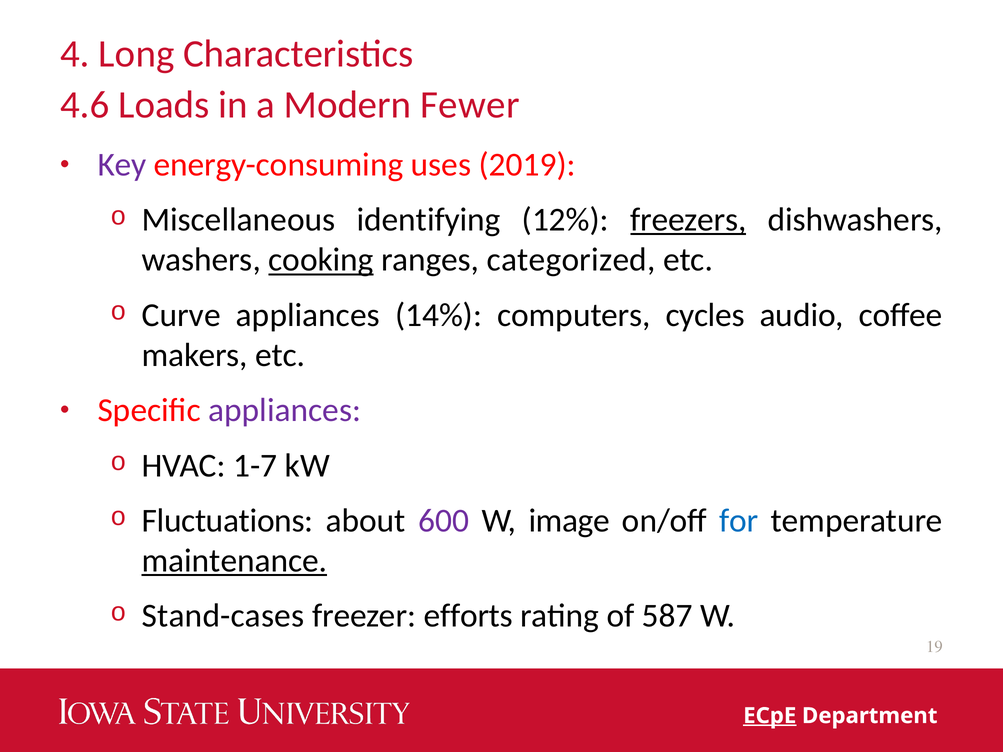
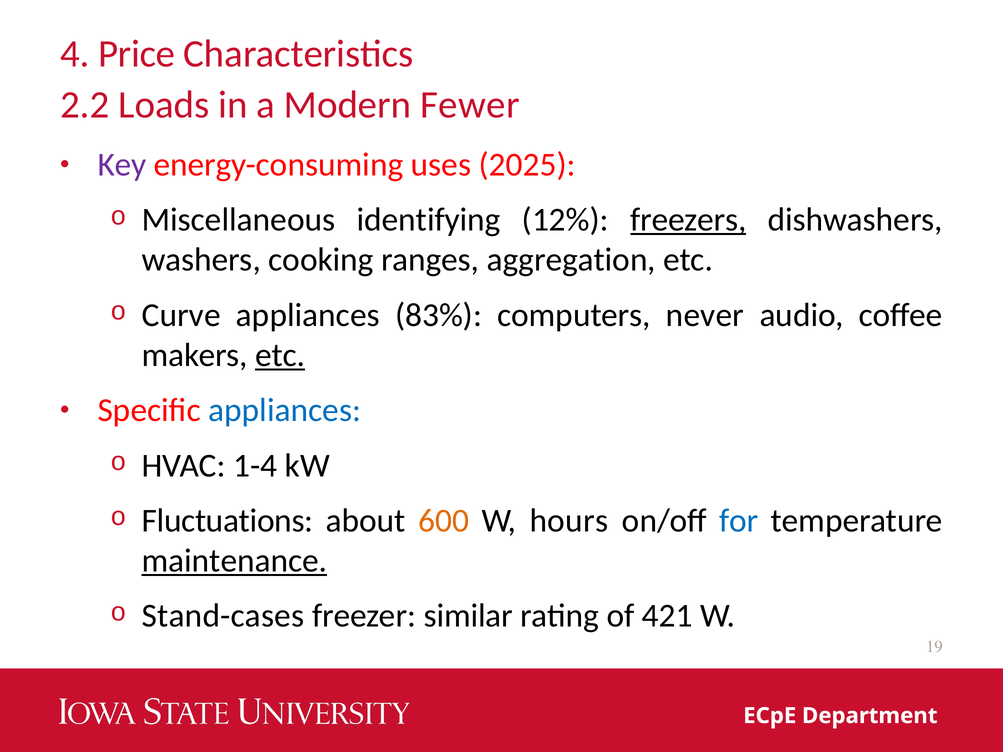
Long: Long -> Price (137, 54)
4.6: 4.6 -> 2.2 (85, 105)
2019: 2019 -> 2025 (527, 165)
cooking underline: present -> none (321, 260)
categorized: categorized -> aggregation (571, 260)
14%: 14% -> 83% (439, 315)
cycles: cycles -> never (705, 315)
etc underline: none -> present (280, 355)
appliances colour: purple -> blue (285, 410)
1-7: 1-7 -> 1-4 (255, 466)
600 colour: purple -> orange (444, 521)
image: image -> hours (569, 521)
efforts: efforts -> similar (468, 616)
587: 587 -> 421 (667, 616)
ECpE underline: present -> none (770, 716)
